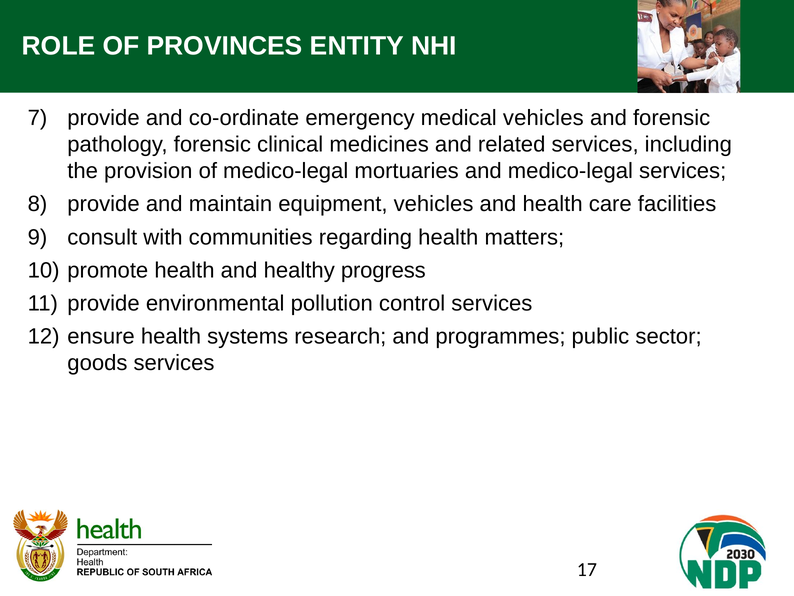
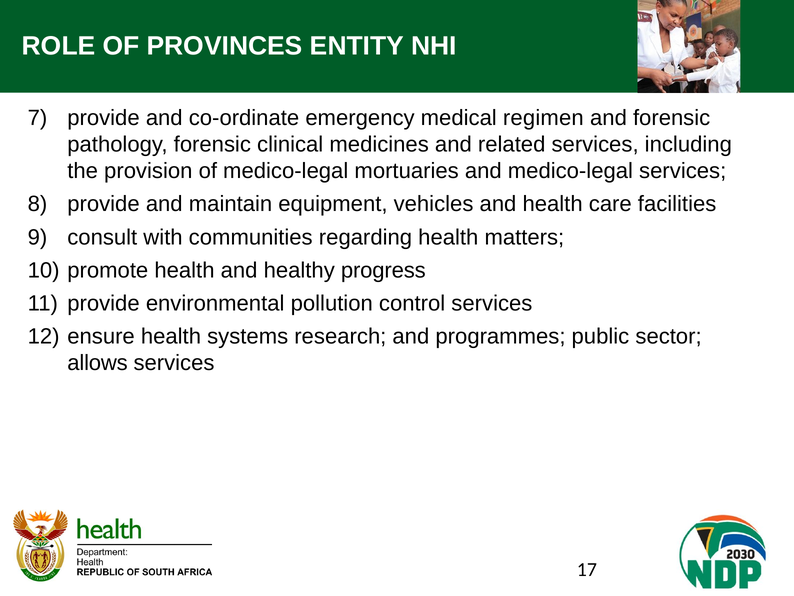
medical vehicles: vehicles -> regimen (543, 118)
goods: goods -> allows (98, 363)
